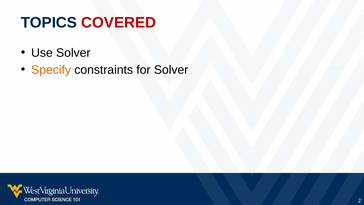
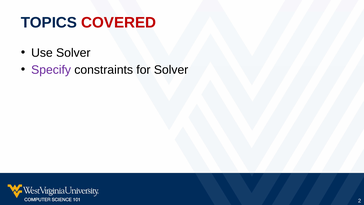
Specify colour: orange -> purple (51, 70)
